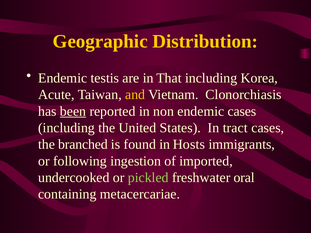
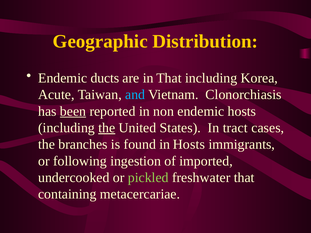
testis: testis -> ducts (105, 78)
and colour: yellow -> light blue (135, 95)
endemic cases: cases -> hosts (242, 111)
the underline: none -> present (107, 128)
branched: branched -> branches (83, 145)
freshwater oral: oral -> that (244, 178)
